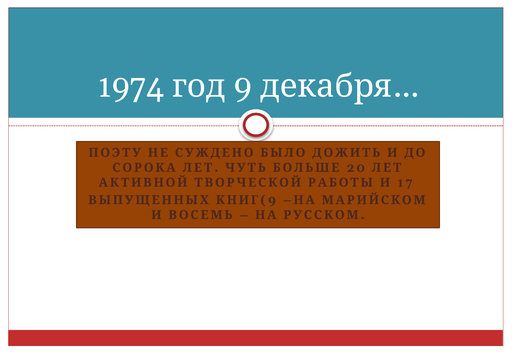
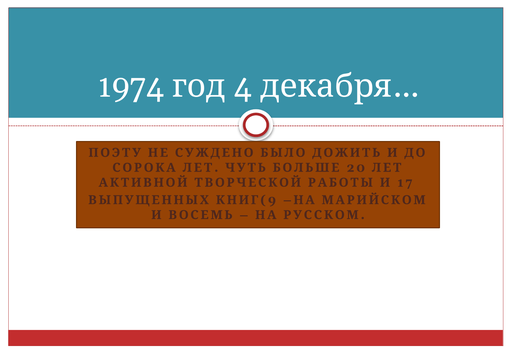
1974 9: 9 -> 4 (243, 86)
